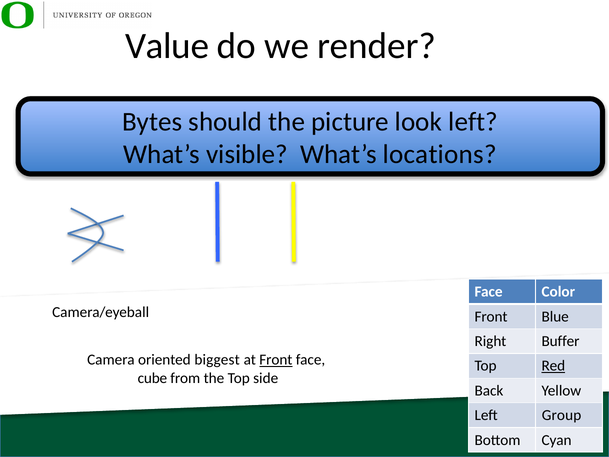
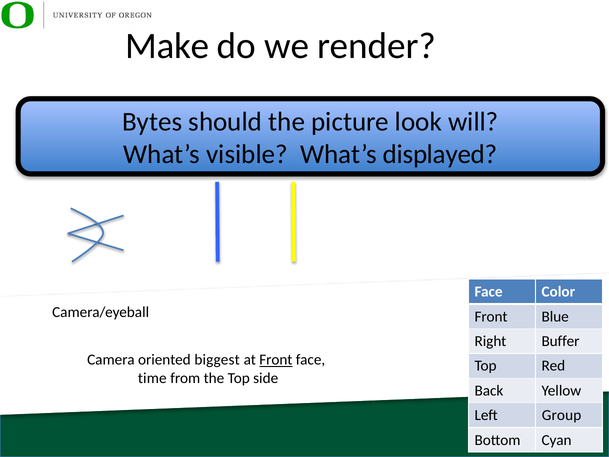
Value: Value -> Make (167, 46)
look left: left -> will (473, 122)
locations: locations -> displayed (440, 154)
Red underline: present -> none (553, 366)
cube: cube -> time (152, 378)
